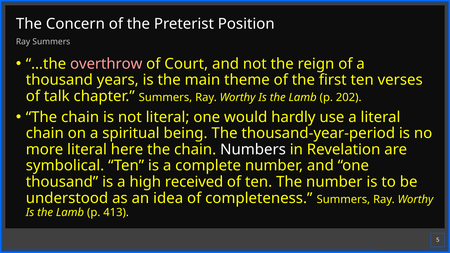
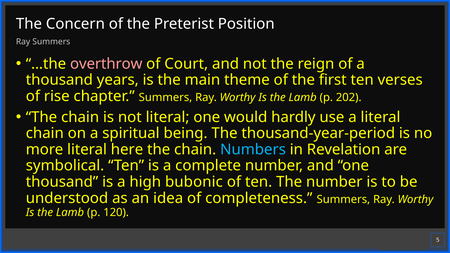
talk: talk -> rise (57, 96)
Numbers colour: white -> light blue (253, 150)
received: received -> bubonic (194, 182)
413: 413 -> 120 (116, 212)
